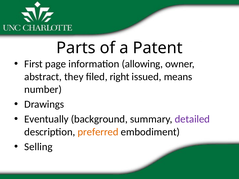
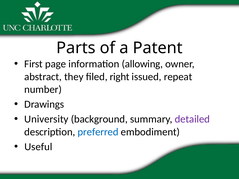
means: means -> repeat (178, 77)
Eventually: Eventually -> University (46, 119)
preferred colour: orange -> blue (98, 132)
Selling: Selling -> Useful (38, 147)
